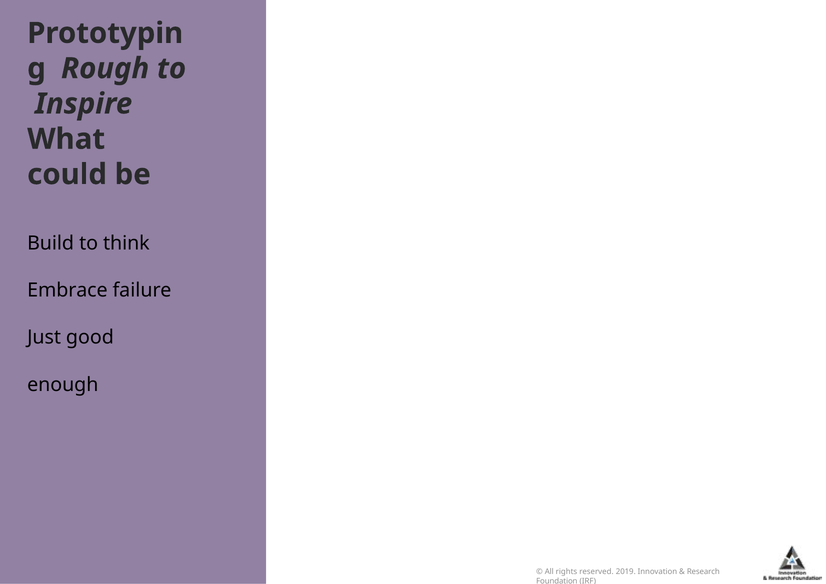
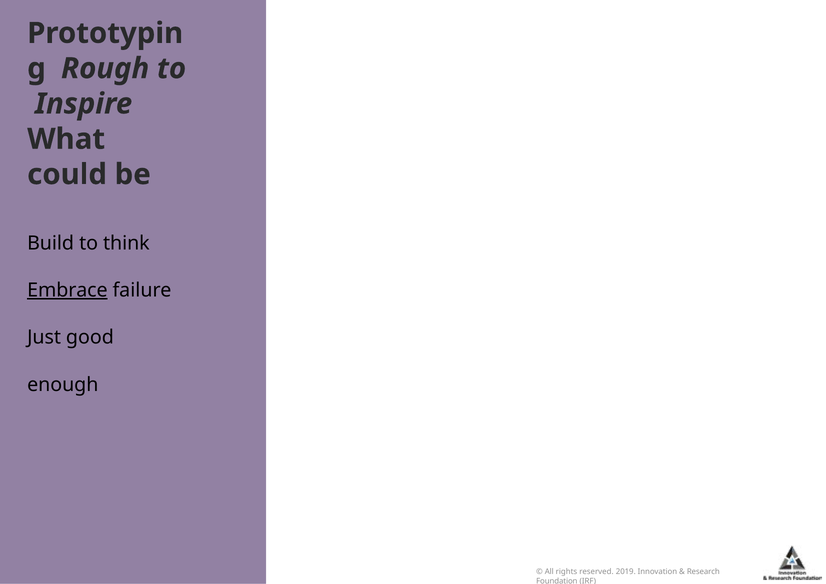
Embrace underline: none -> present (67, 290)
